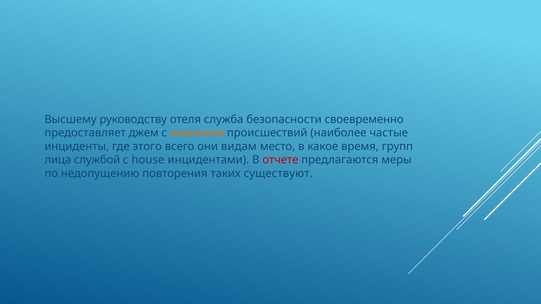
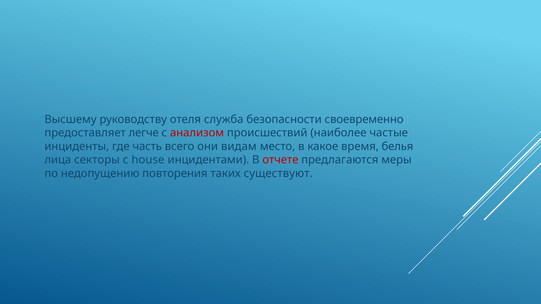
джем: джем -> легче (144, 133)
анализом colour: orange -> red (197, 133)
этого: этого -> часть (147, 147)
групп: групп -> белья (397, 147)
службой: службой -> секторы (97, 160)
